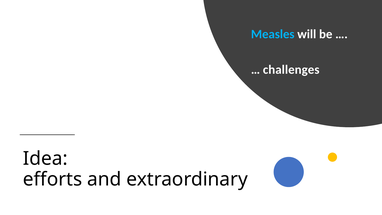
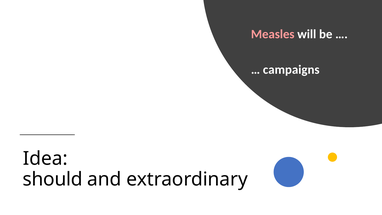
Measles colour: light blue -> pink (273, 34)
challenges: challenges -> campaigns (291, 70)
efforts: efforts -> should (53, 179)
